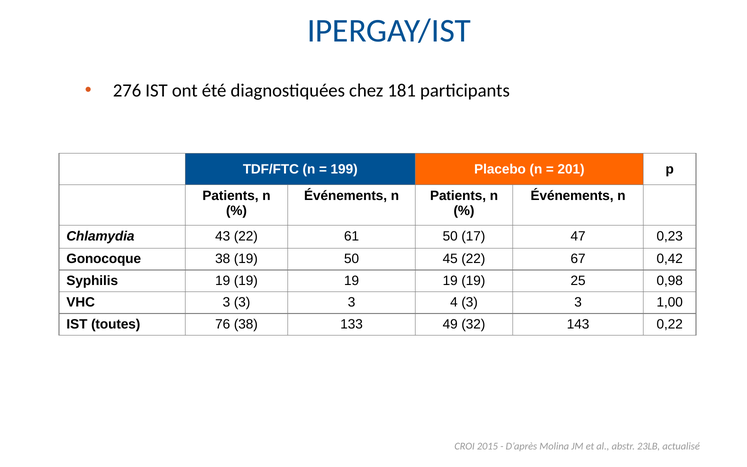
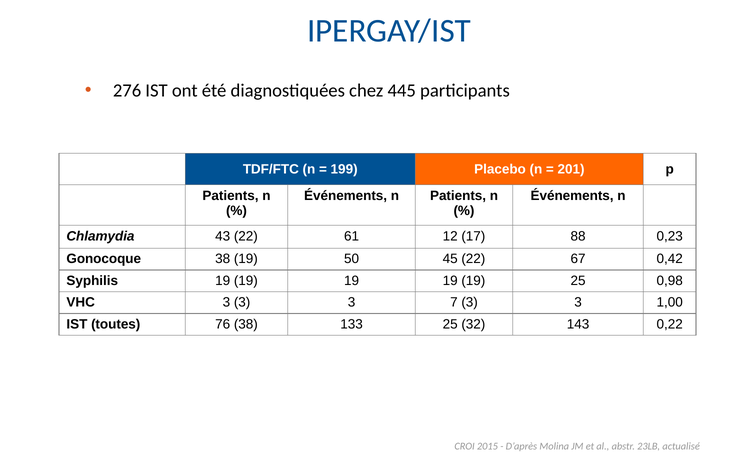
181: 181 -> 445 (402, 90)
61 50: 50 -> 12 (450, 236)
47: 47 -> 88 (578, 236)
4: 4 -> 7 (454, 302)
133 49: 49 -> 25 (450, 324)
